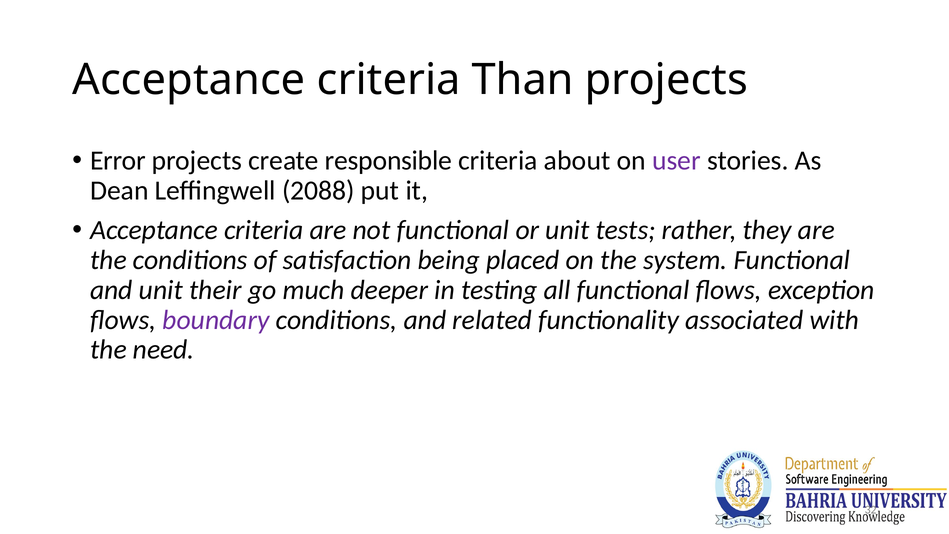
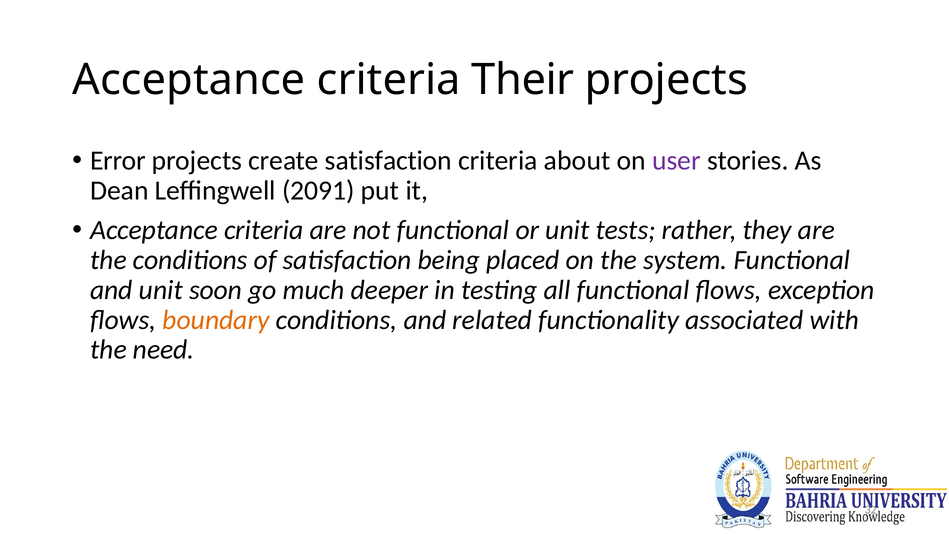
Than: Than -> Their (523, 80)
create responsible: responsible -> satisfaction (388, 160)
2088: 2088 -> 2091 (318, 190)
their: their -> soon (216, 290)
boundary colour: purple -> orange (216, 320)
